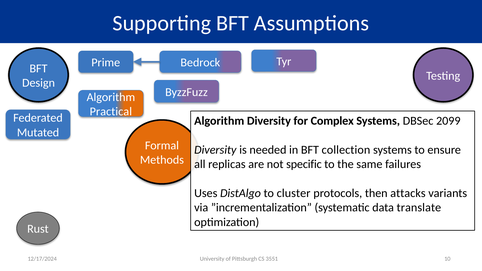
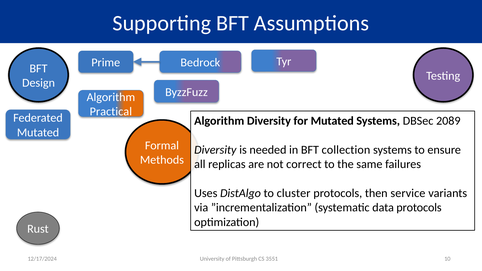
for Complex: Complex -> Mutated (332, 121)
2099: 2099 -> 2089 (448, 121)
specific: specific -> correct (304, 164)
attacks: attacks -> service (408, 193)
data translate: translate -> protocols (419, 208)
